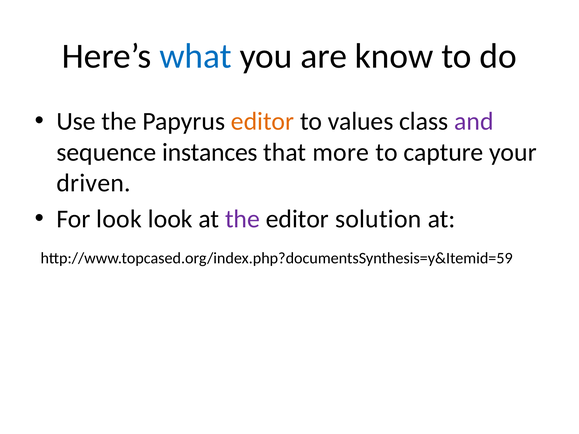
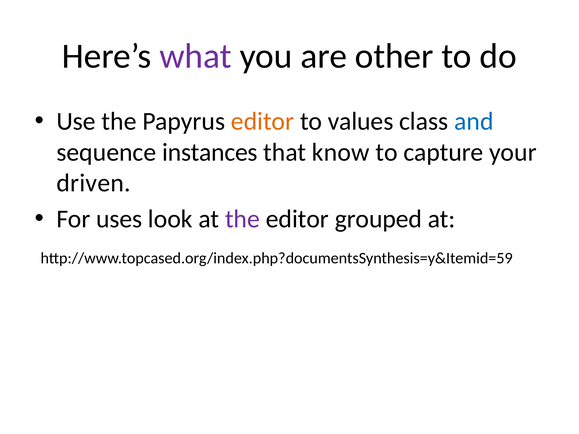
what colour: blue -> purple (196, 56)
know: know -> other (394, 56)
and colour: purple -> blue (474, 121)
more: more -> know (341, 152)
For look: look -> uses (119, 219)
solution: solution -> grouped (378, 219)
